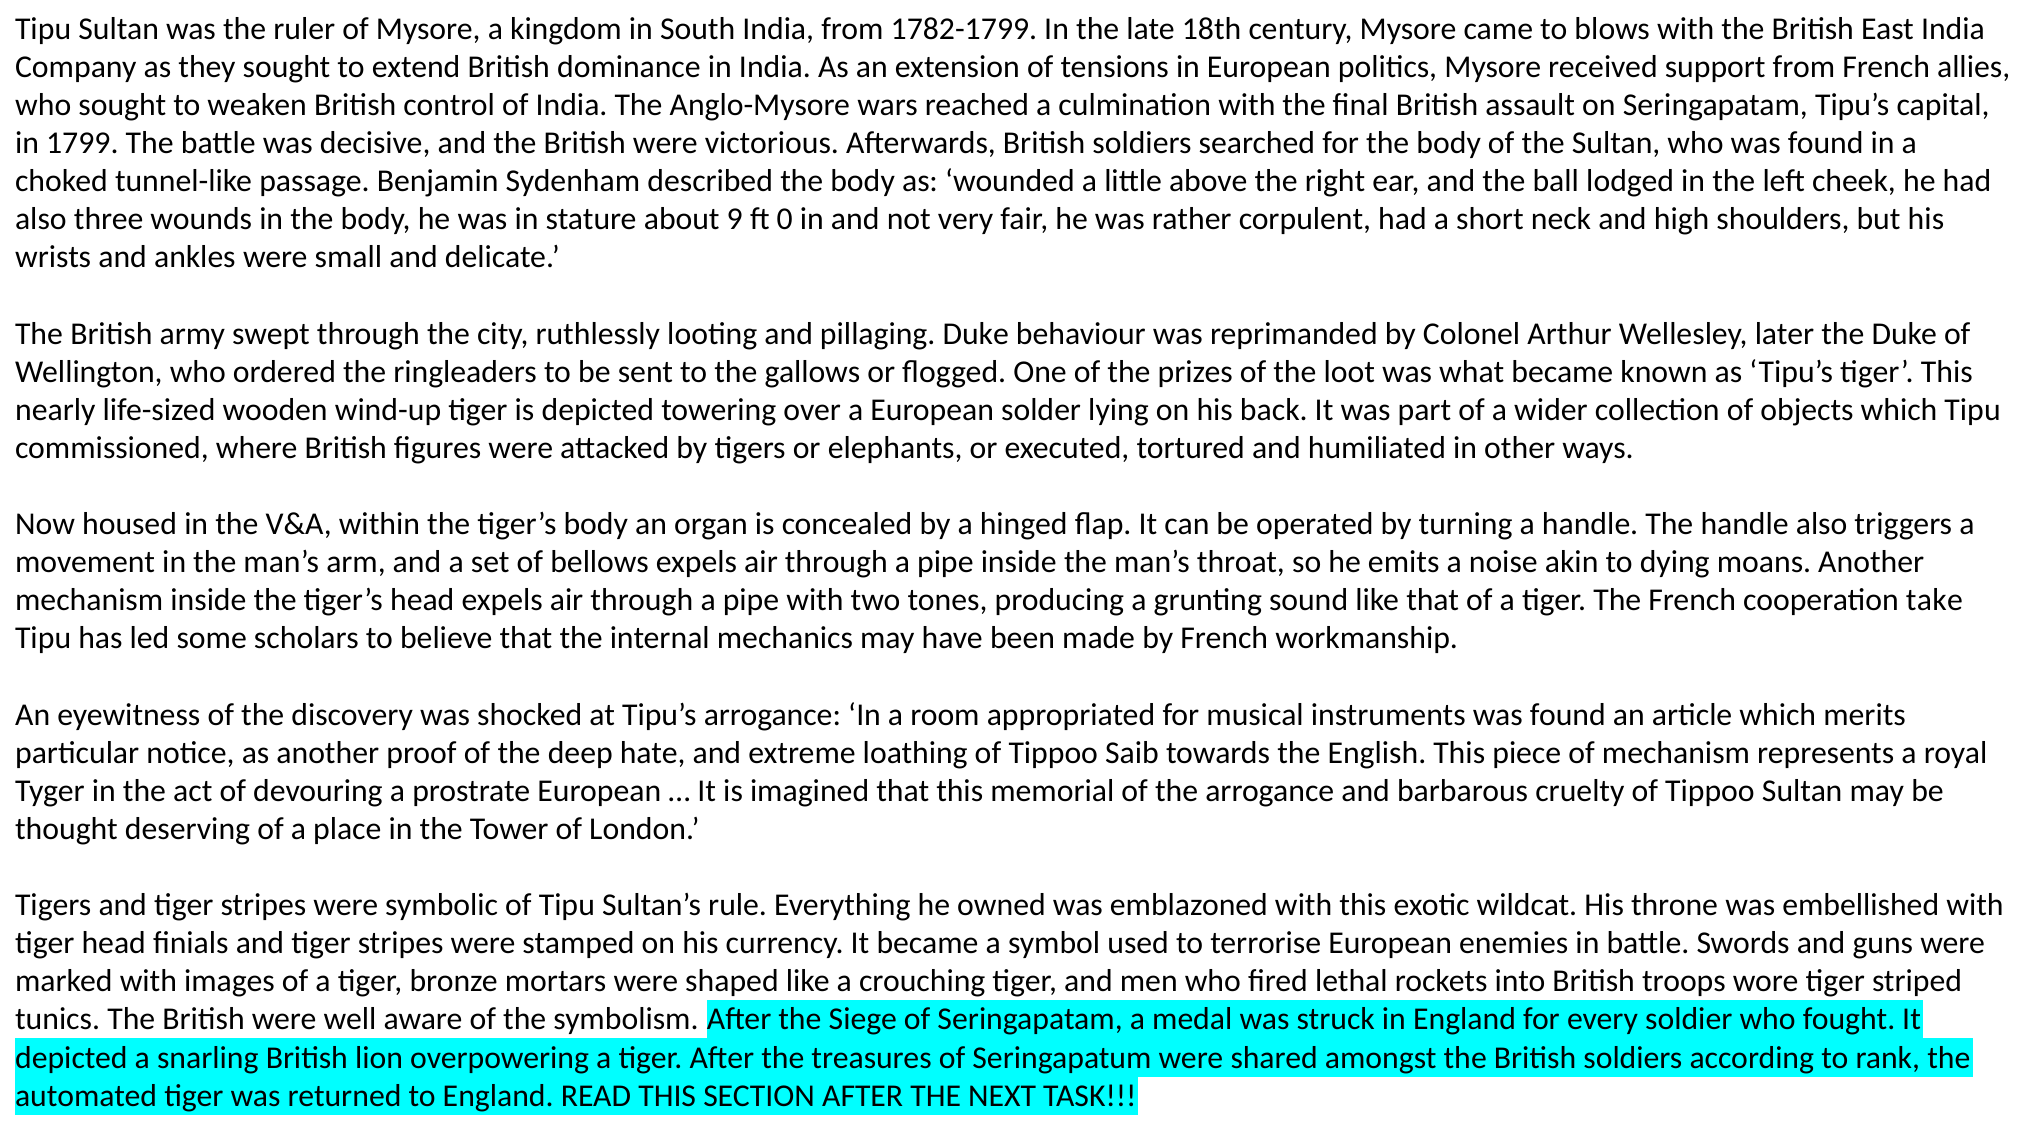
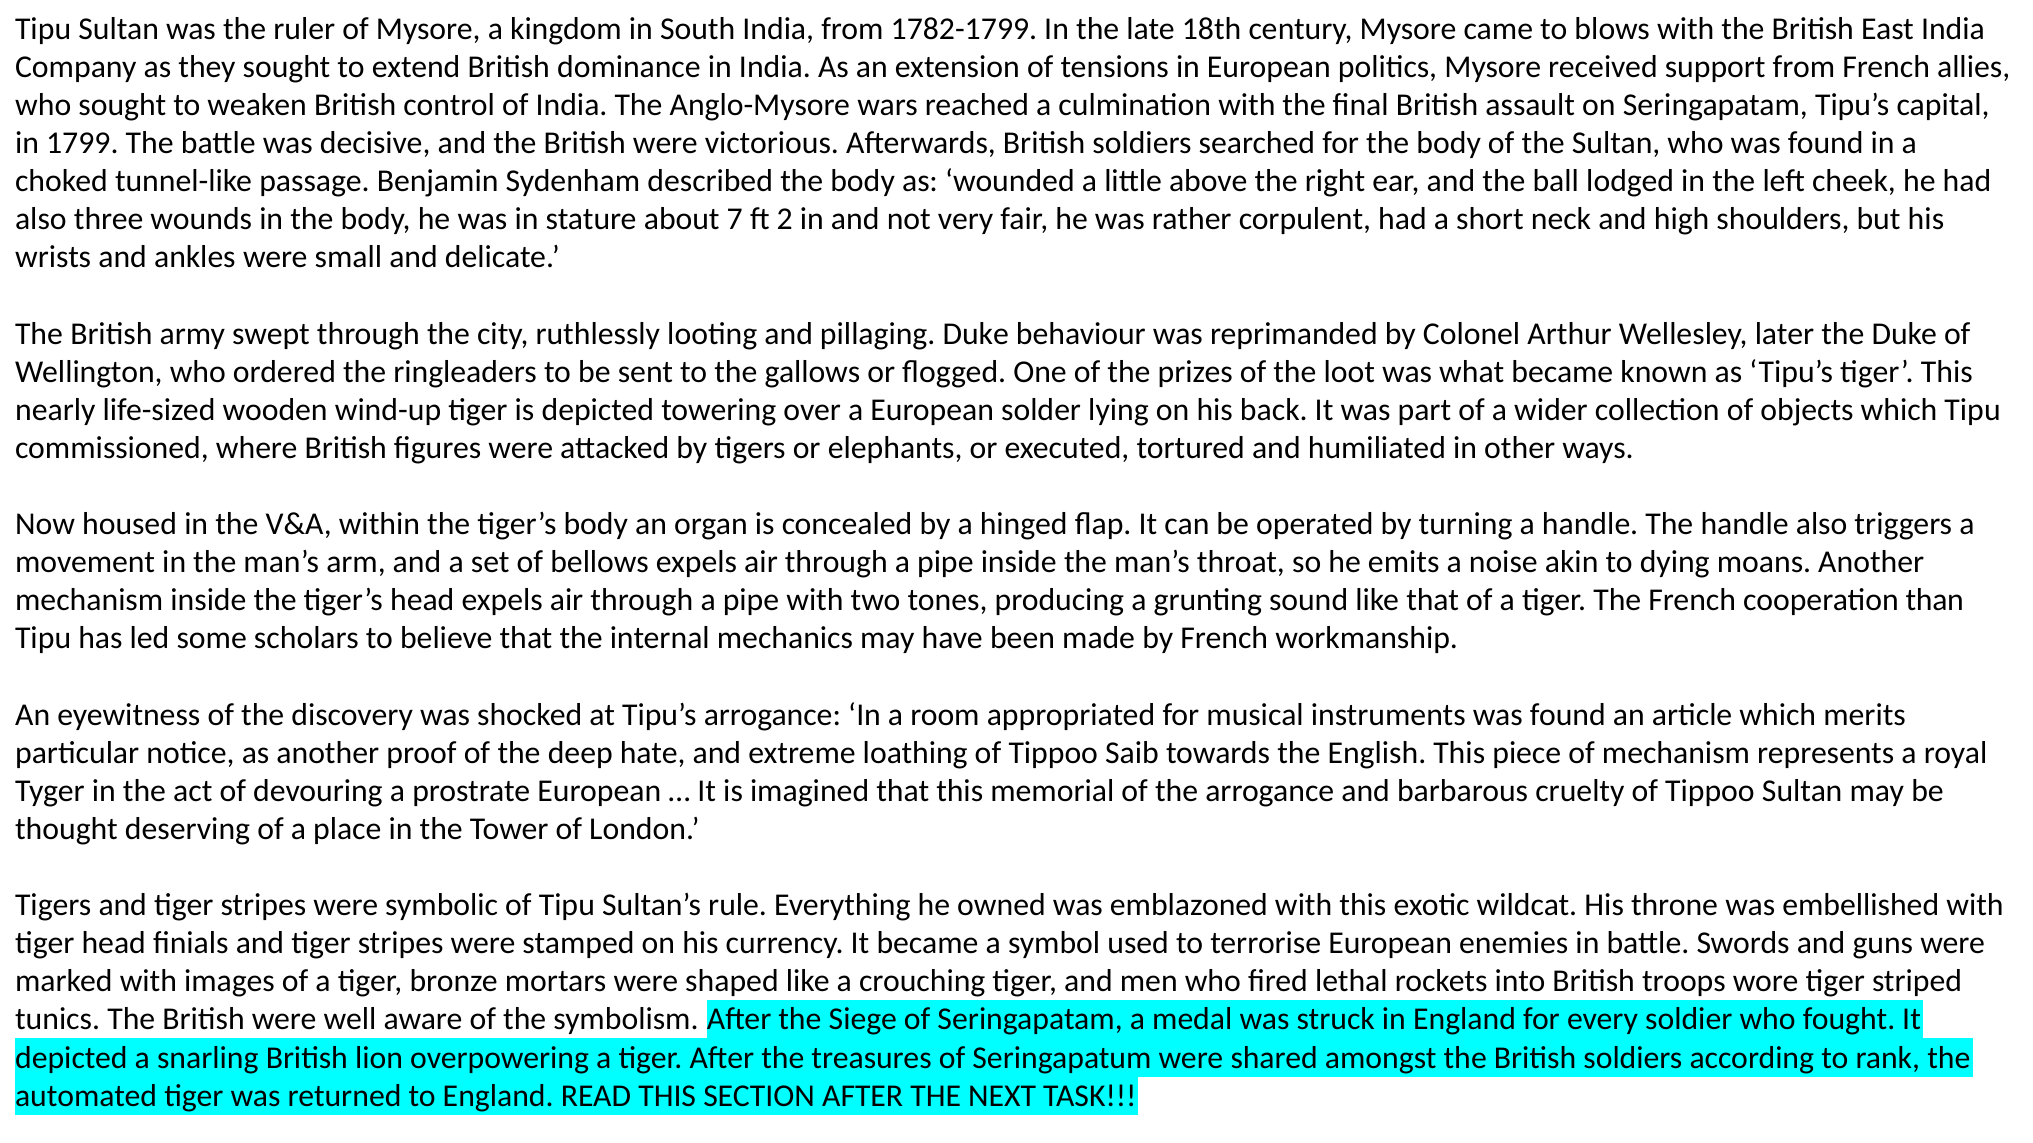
9: 9 -> 7 (735, 219)
0: 0 -> 2 (785, 219)
take: take -> than (1935, 601)
